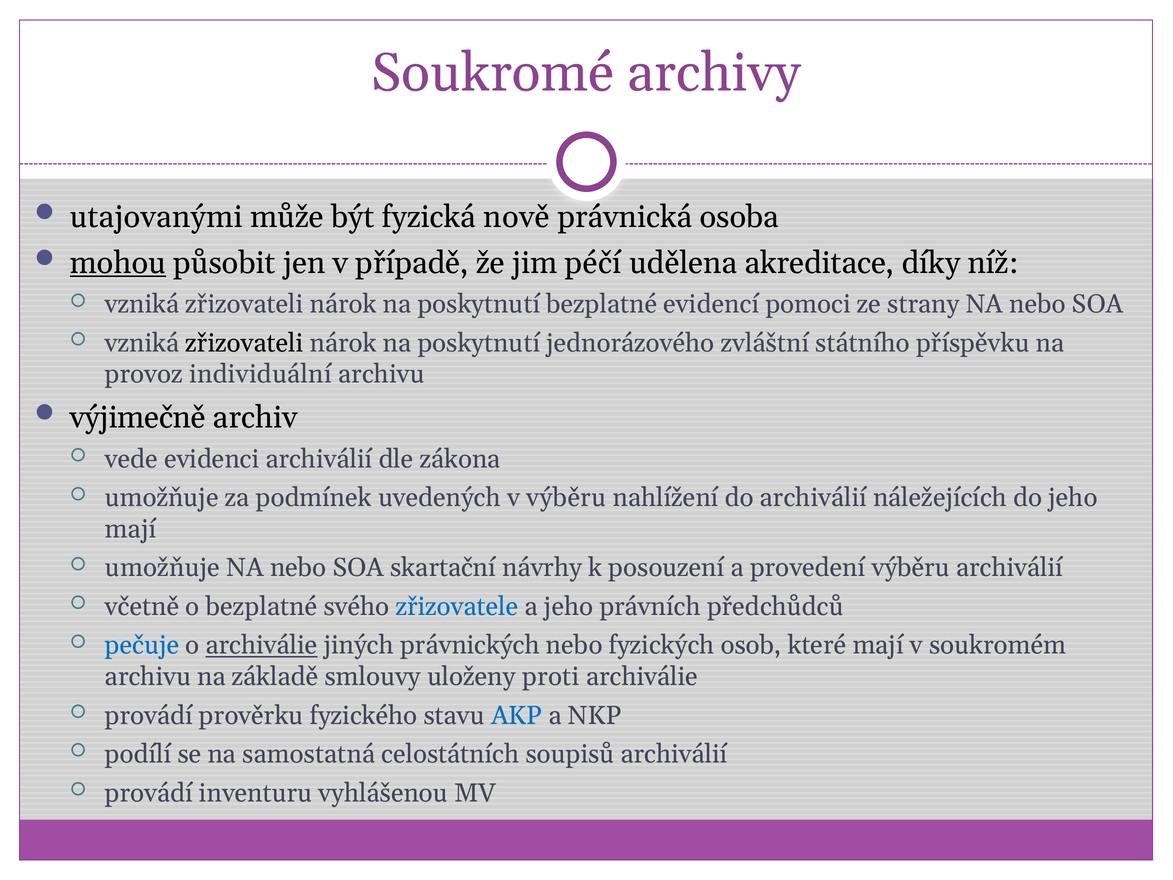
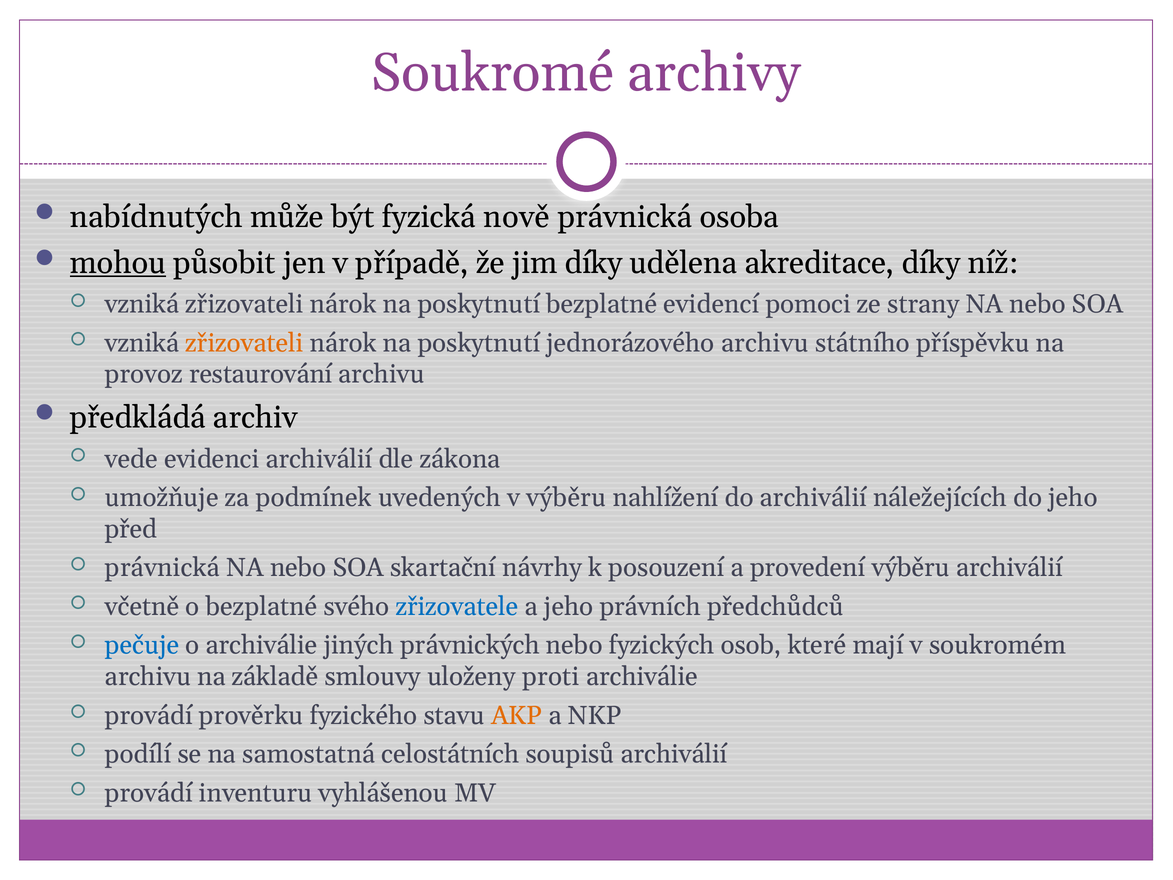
utajovanými: utajovanými -> nabídnutých (156, 217)
jim péčí: péčí -> díky (594, 263)
zřizovateli colour: black -> orange (244, 343)
jednorázového zvláštní: zvláštní -> archivu (765, 343)
individuální: individuální -> restaurování (261, 374)
výjimečně: výjimečně -> předkládá (138, 418)
mají: mají -> před (131, 529)
umožňuje: umožňuje -> právnická (162, 568)
archiválie underline: present -> none (262, 645)
AKP colour: blue -> orange (517, 715)
